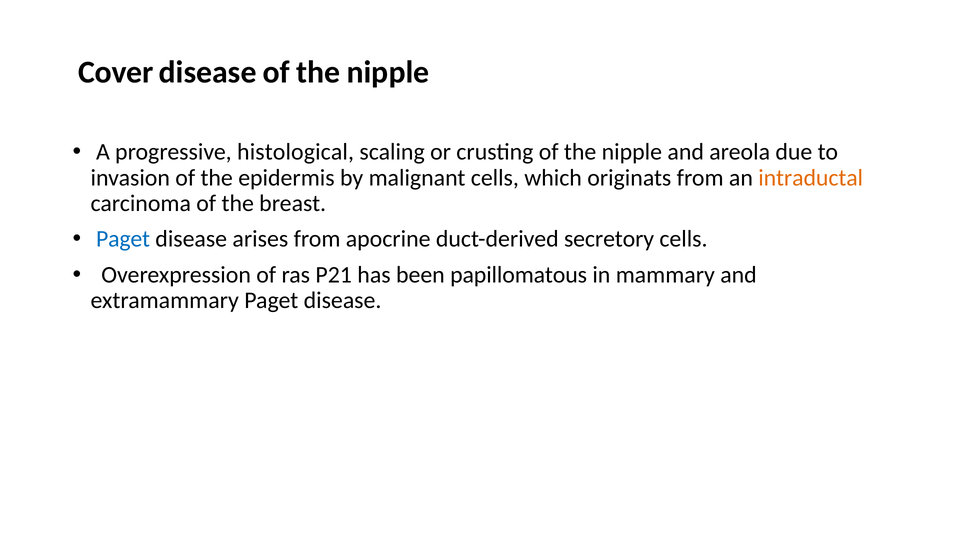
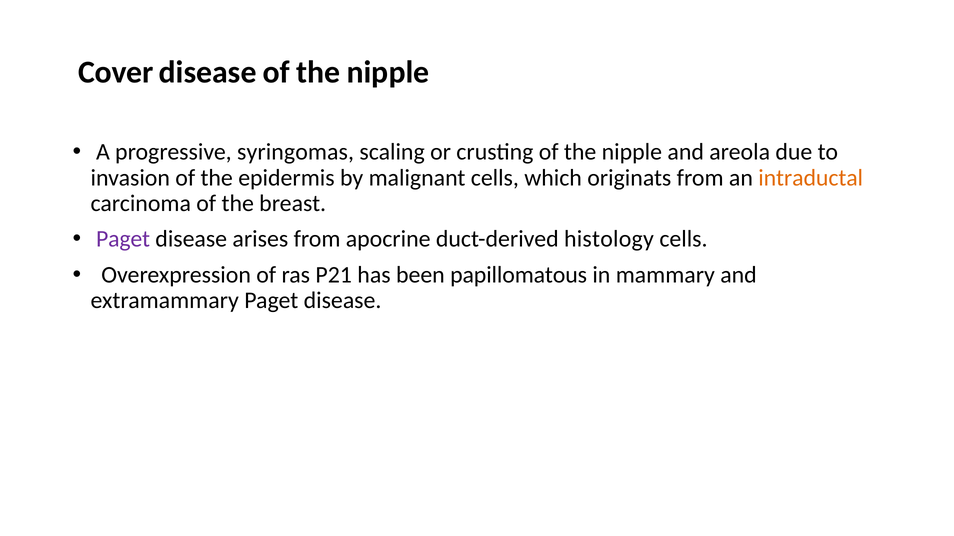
histological: histological -> syringomas (296, 152)
Paget colour: blue -> purple (123, 239)
secretory: secretory -> histology (609, 239)
